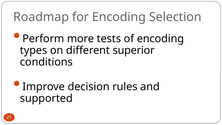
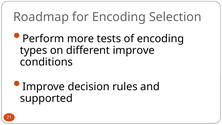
different superior: superior -> improve (134, 50)
